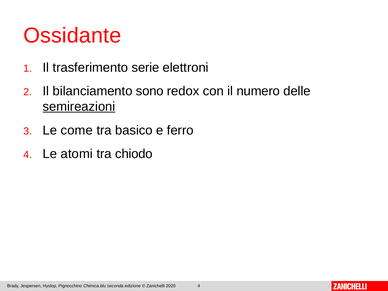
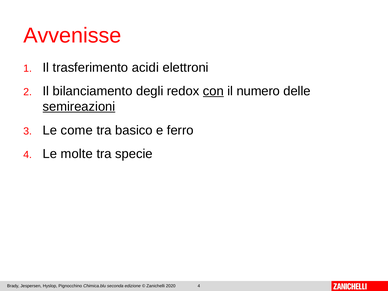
Ossidante: Ossidante -> Avvenisse (72, 35)
serie: serie -> acidi (145, 68)
sono: sono -> degli (150, 91)
con underline: none -> present (213, 91)
atomi: atomi -> molte (77, 154)
chiodo: chiodo -> specie (134, 154)
